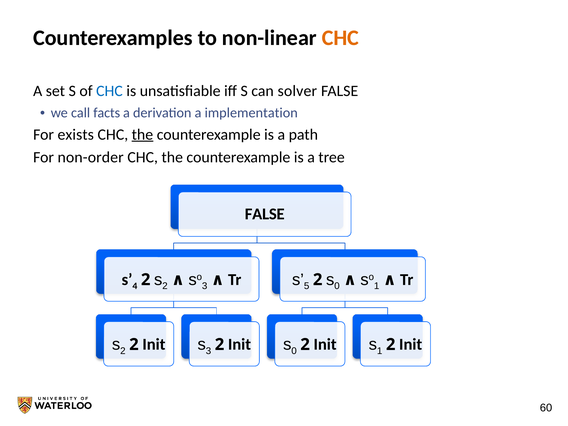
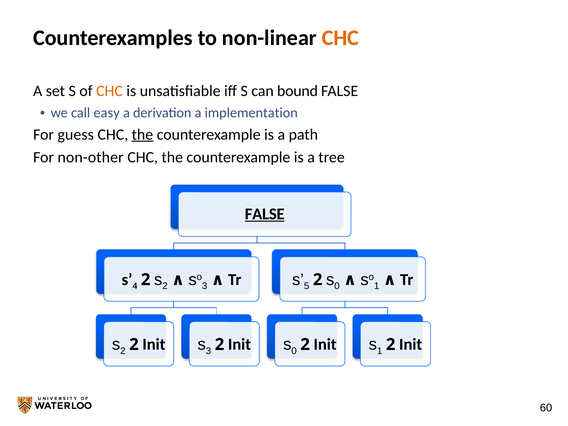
CHC colour: blue -> orange (109, 91)
solver: solver -> bound (297, 91)
facts: facts -> easy (107, 113)
exists: exists -> guess (76, 135)
non-order: non-order -> non-other (91, 157)
FALSE underline: none -> present (265, 214)
